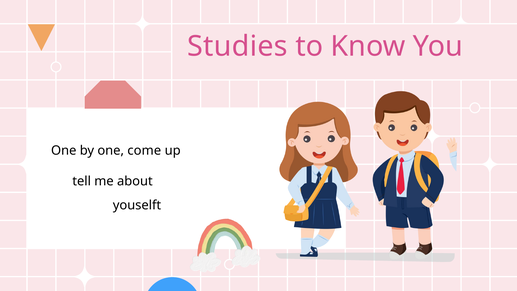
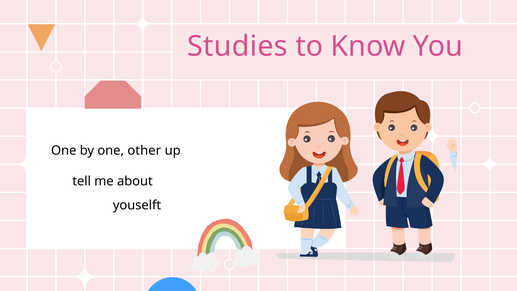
come: come -> other (144, 150)
